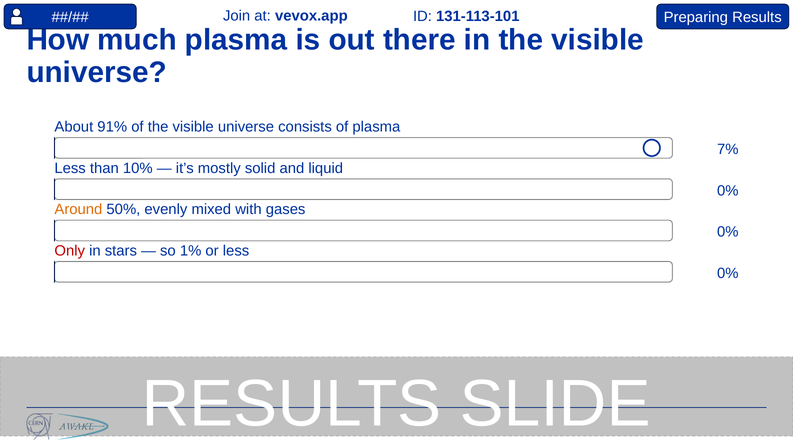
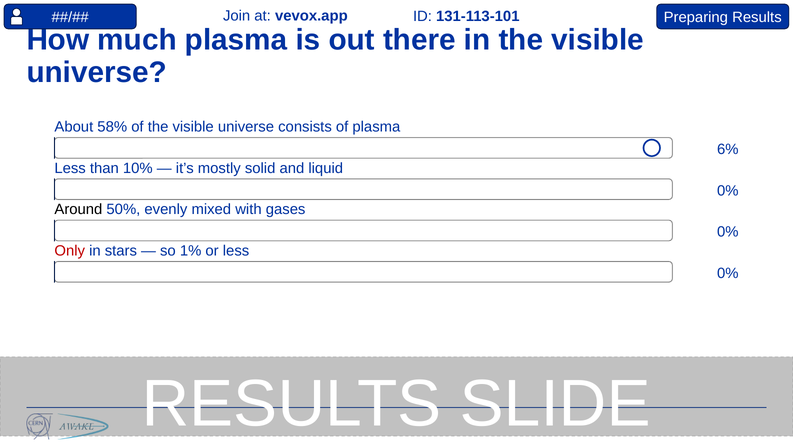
91%: 91% -> 58% (112, 127)
7%: 7% -> 6% (728, 149)
Around colour: orange -> black (78, 210)
